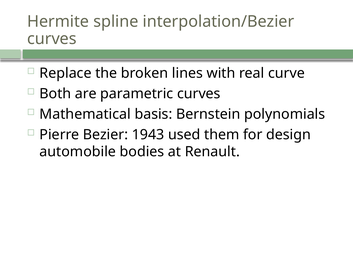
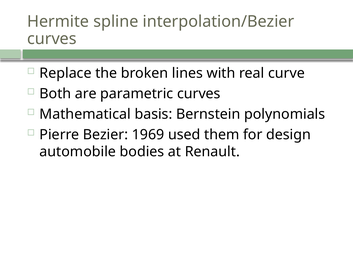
1943: 1943 -> 1969 (148, 135)
